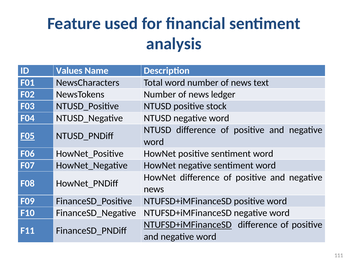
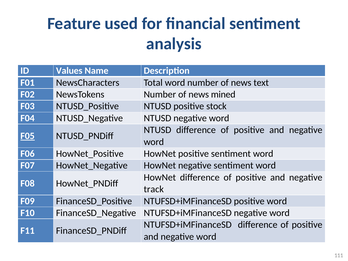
ledger: ledger -> mined (223, 94)
news: news -> track (154, 189)
NTUFSD+iMFinanceSD underline: present -> none (188, 225)
